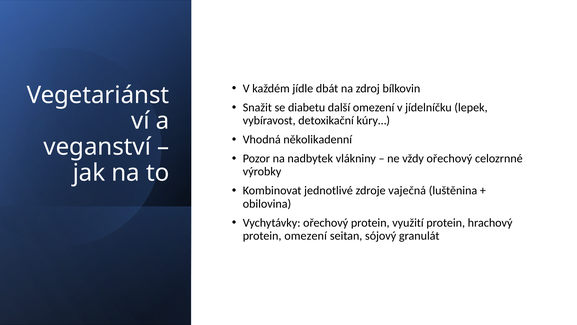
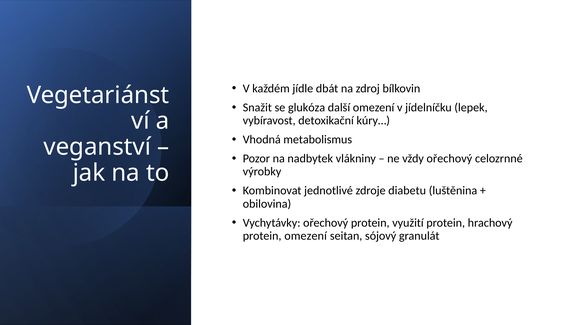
diabetu: diabetu -> glukóza (307, 107)
několikadenní: několikadenní -> metabolismus (318, 139)
vaječná: vaječná -> diabetu (407, 190)
